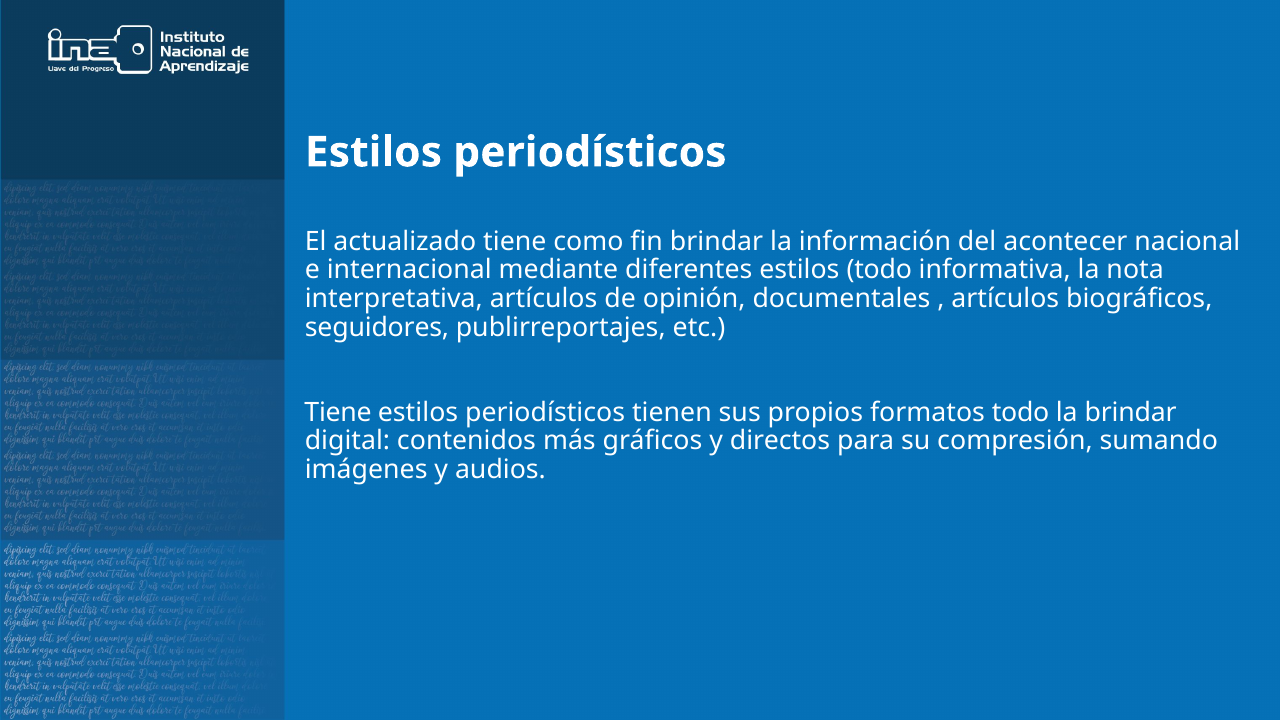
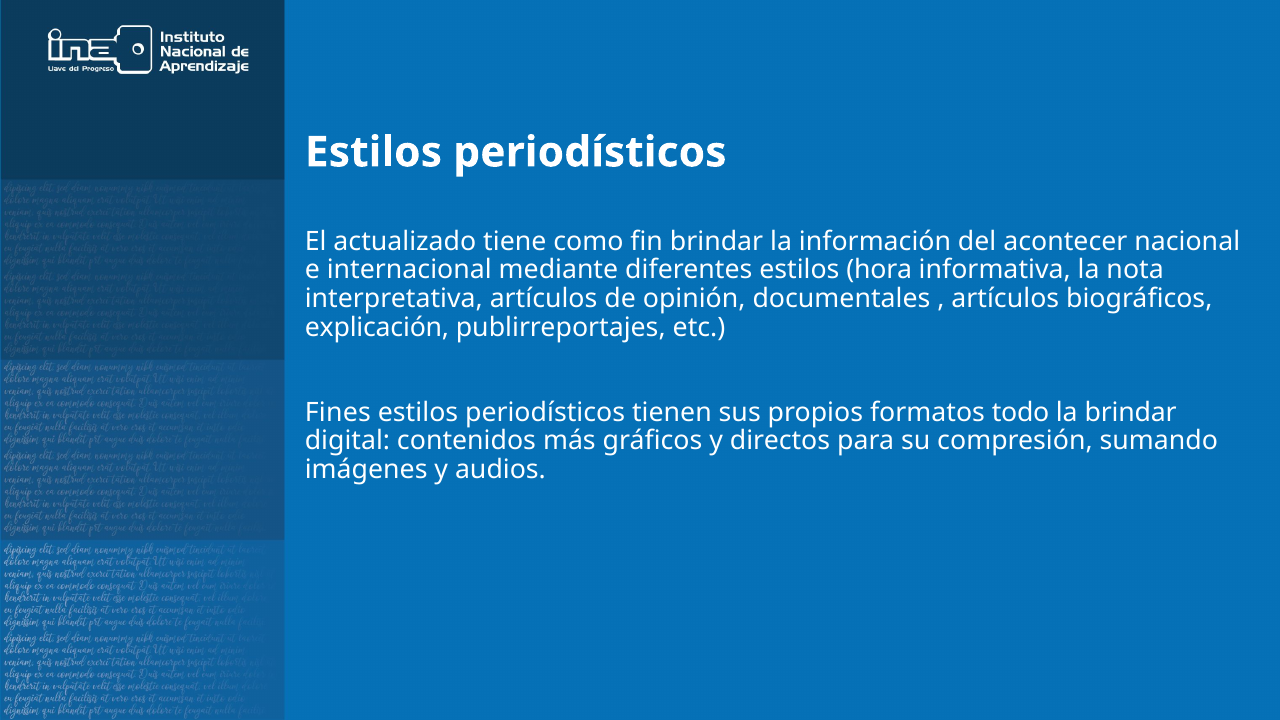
estilos todo: todo -> hora (879, 270)
seguidores: seguidores -> explicación (377, 328)
Tiene: Tiene -> Fines (338, 412)
